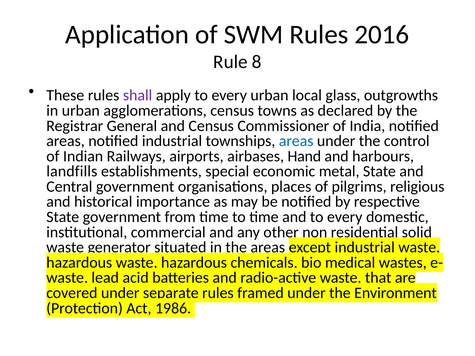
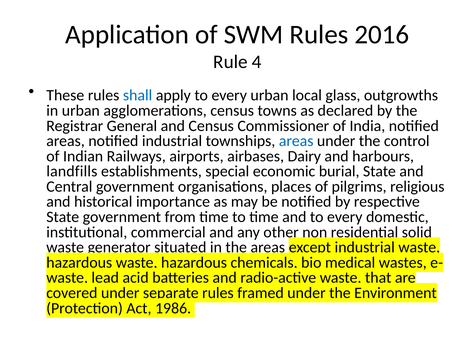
8: 8 -> 4 (257, 62)
shall colour: purple -> blue (138, 95)
Hand: Hand -> Dairy (304, 156)
metal: metal -> burial (339, 171)
